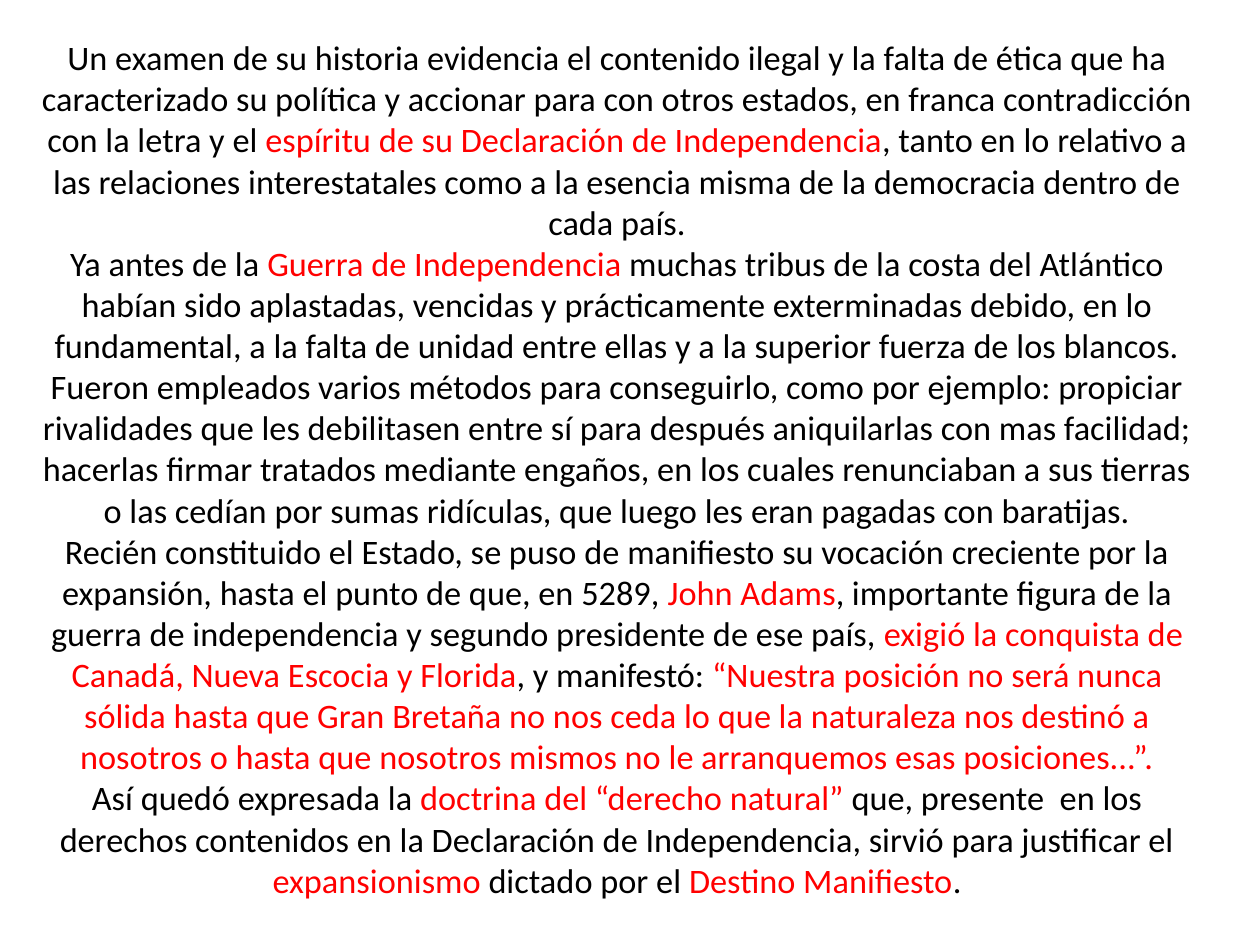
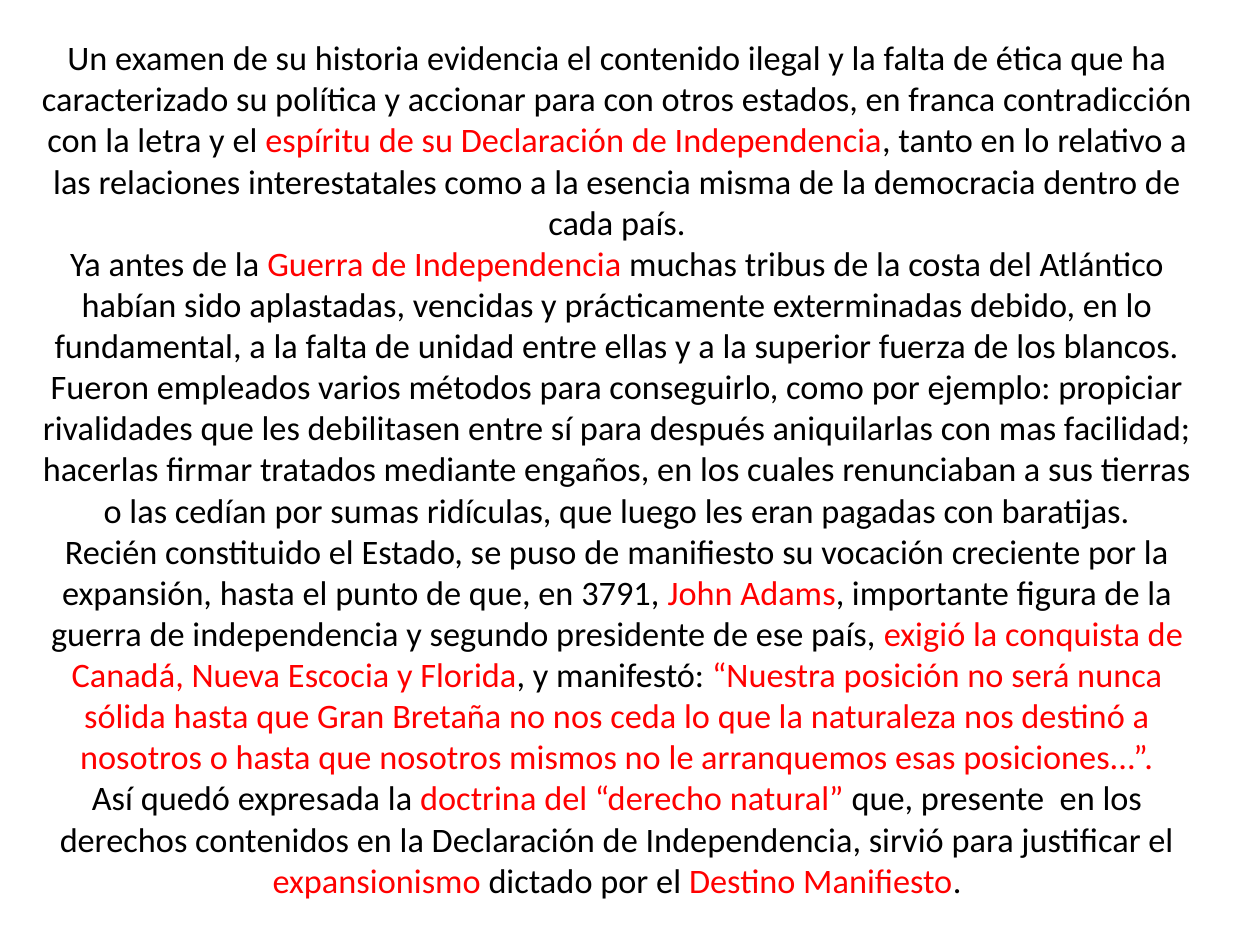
5289: 5289 -> 3791 (620, 594)
